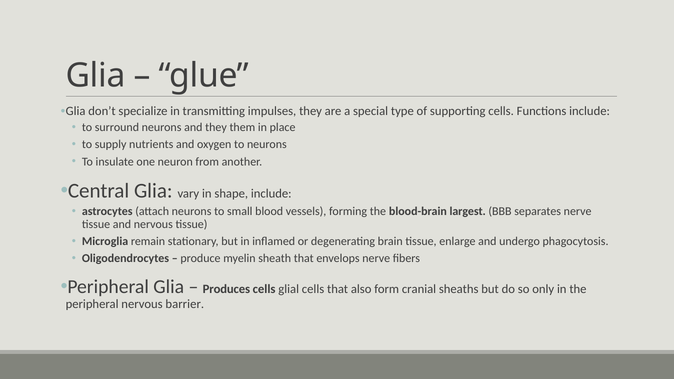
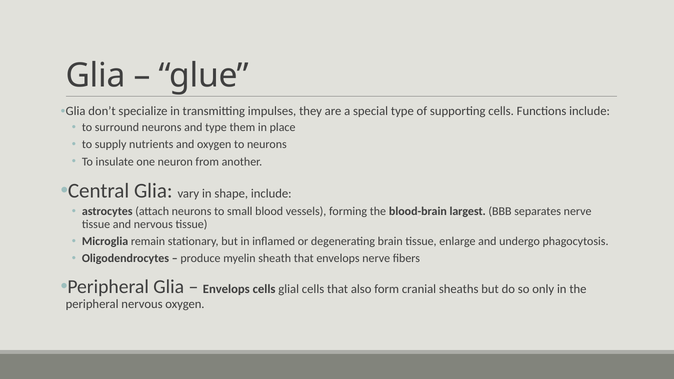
and they: they -> type (216, 127)
Produces: Produces -> Envelops (226, 289)
nervous barrier: barrier -> oxygen (185, 304)
